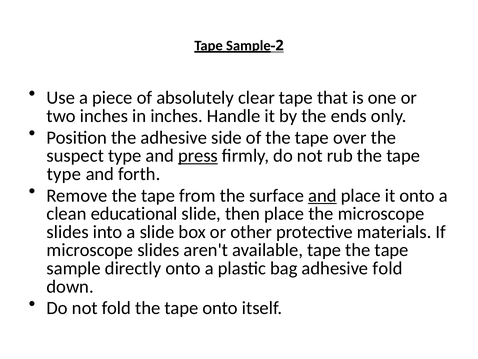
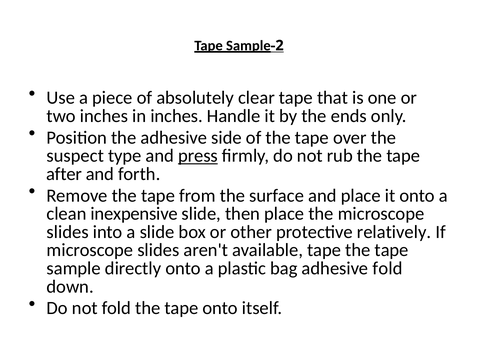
type: type -> after (64, 174)
and underline: present -> none (322, 195)
educational: educational -> inexpensive (134, 213)
materials: materials -> relatively (394, 232)
